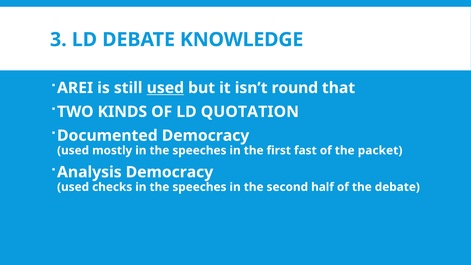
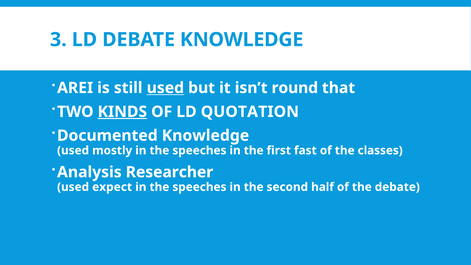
KINDS underline: none -> present (122, 112)
Documented Democracy: Democracy -> Knowledge (205, 136)
packet: packet -> classes (380, 150)
Analysis Democracy: Democracy -> Researcher (169, 172)
checks: checks -> expect (112, 187)
